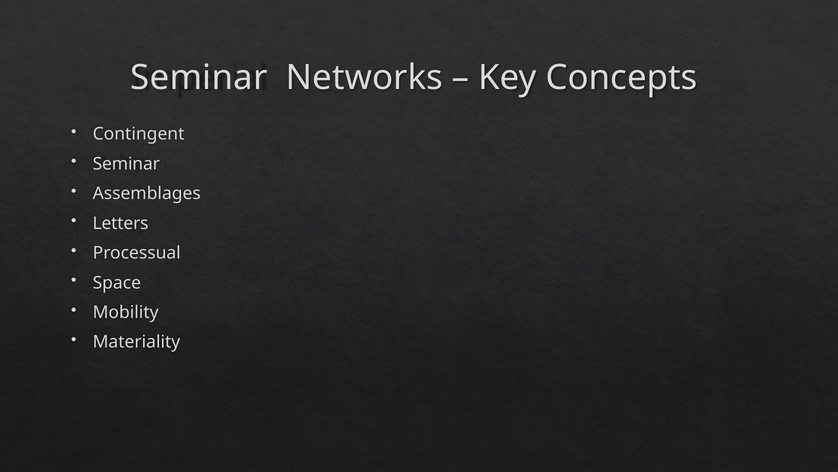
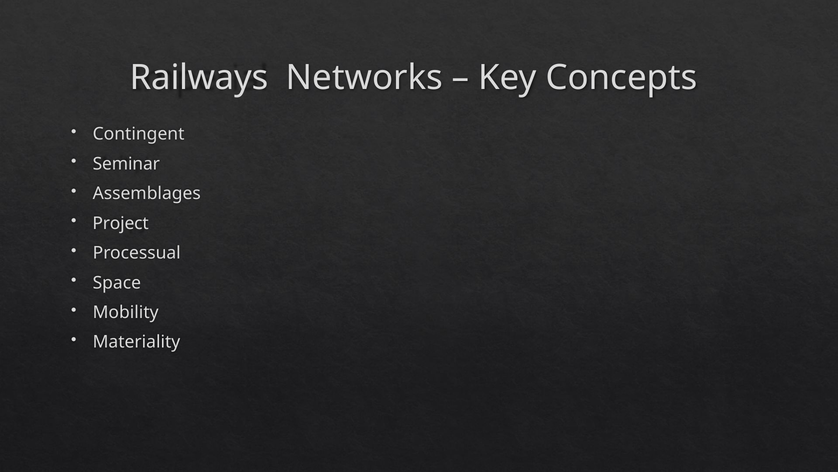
Seminar: Seminar -> Railways (199, 78)
Letters: Letters -> Project (121, 223)
